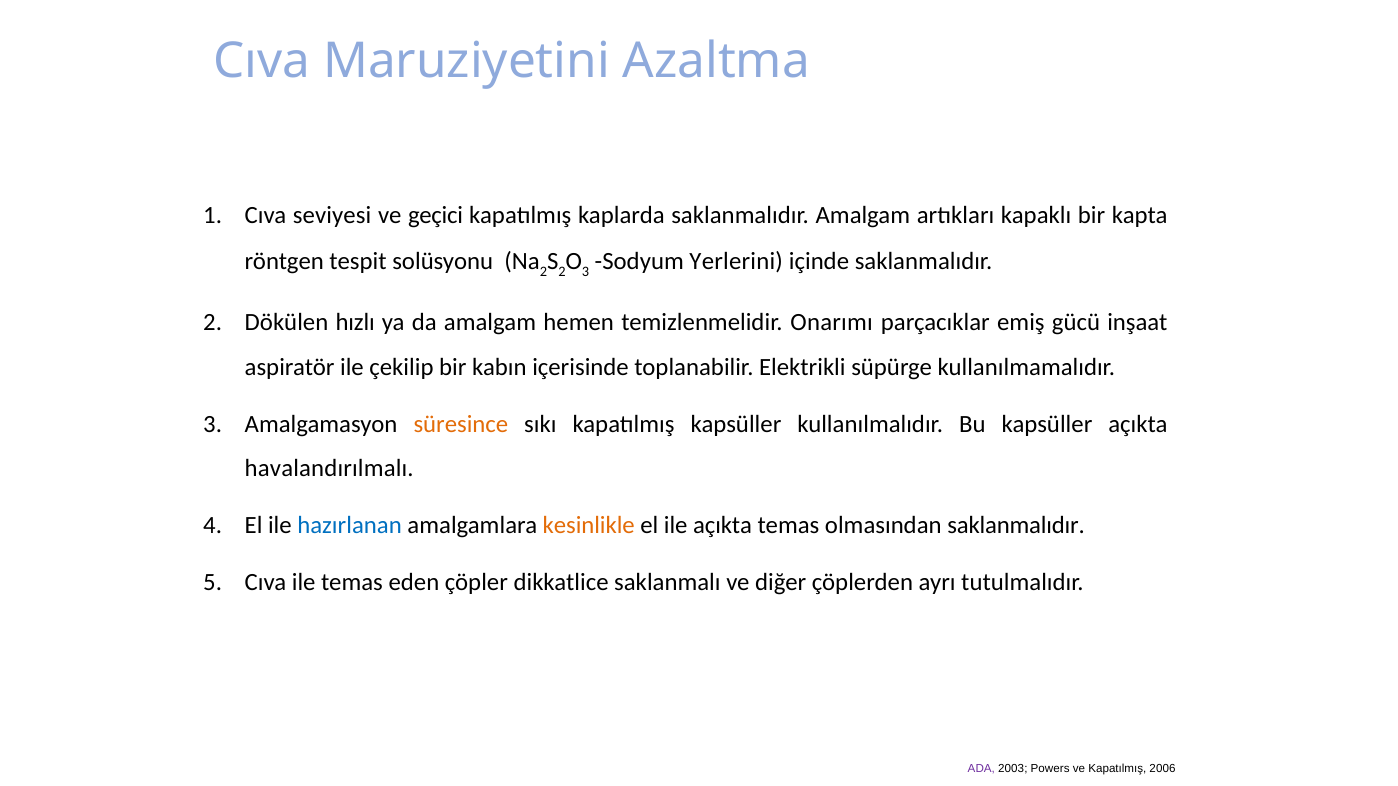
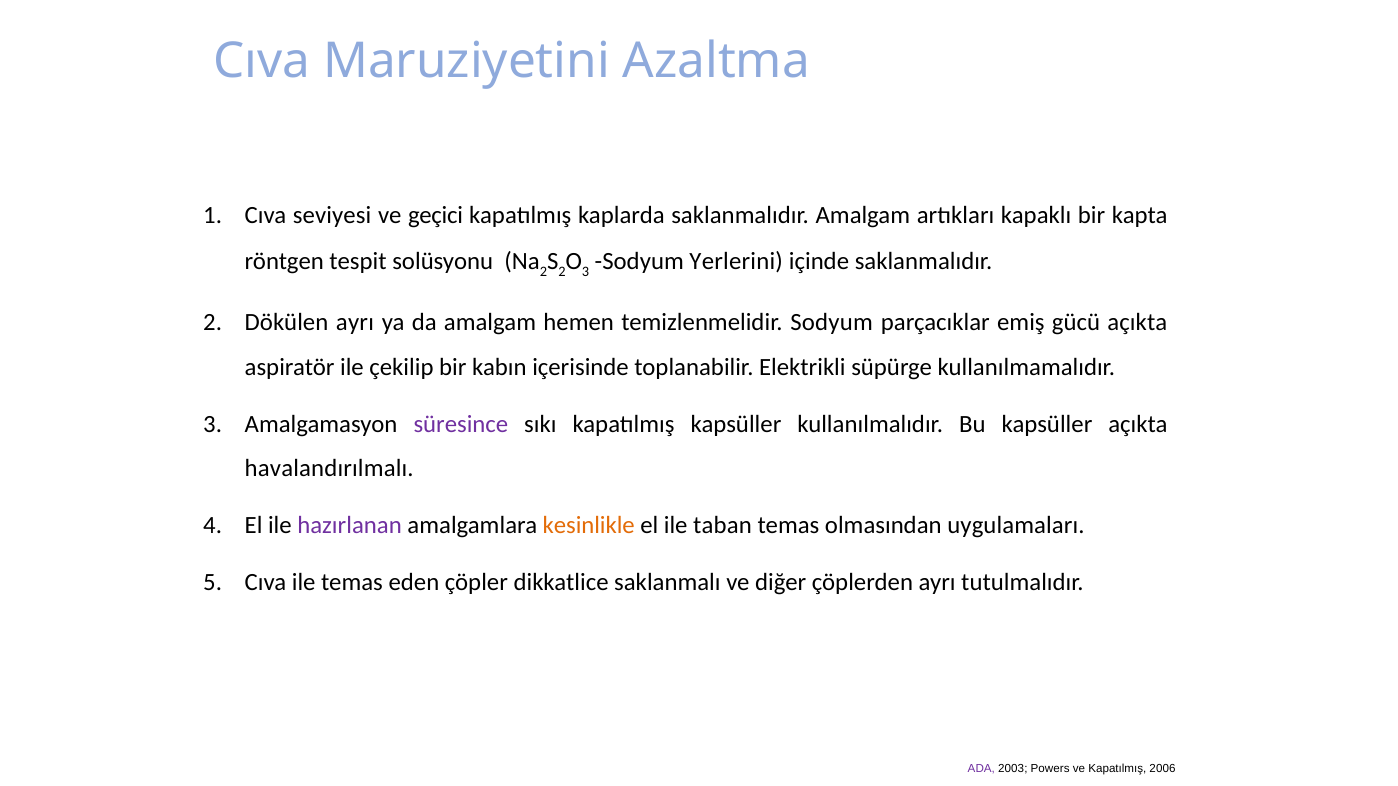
Dökülen hızlı: hızlı -> ayrı (355, 323)
temizlenmelidir Onarımı: Onarımı -> Sodyum (832, 323)
gücü inşaat: inşaat -> açıkta (1137, 323)
süresince colour: orange -> purple (461, 424)
hazırlanan colour: blue -> purple (350, 526)
ile açıkta: açıkta -> taban (722, 526)
olmasından saklanmalıdır: saklanmalıdır -> uygulamaları (1016, 526)
